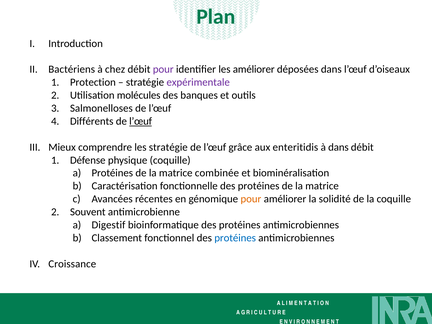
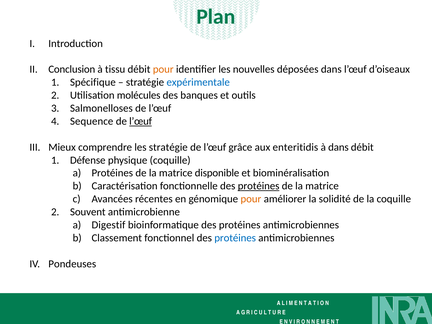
Bactériens: Bactériens -> Conclusion (72, 69)
chez: chez -> tissu (115, 69)
pour colour: purple -> orange (163, 69)
les améliorer: améliorer -> nouvelles (254, 69)
Protection: Protection -> Spécifique (93, 82)
expérimentale colour: purple -> blue (198, 82)
Différents: Différents -> Sequence (92, 121)
combinée: combinée -> disponible (217, 173)
protéines underline: none -> present (259, 186)
Croissance: Croissance -> Pondeuses (72, 264)
